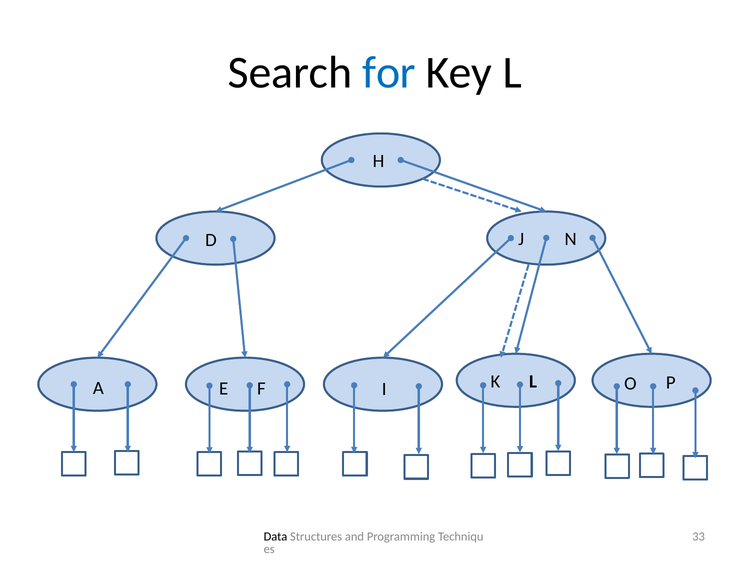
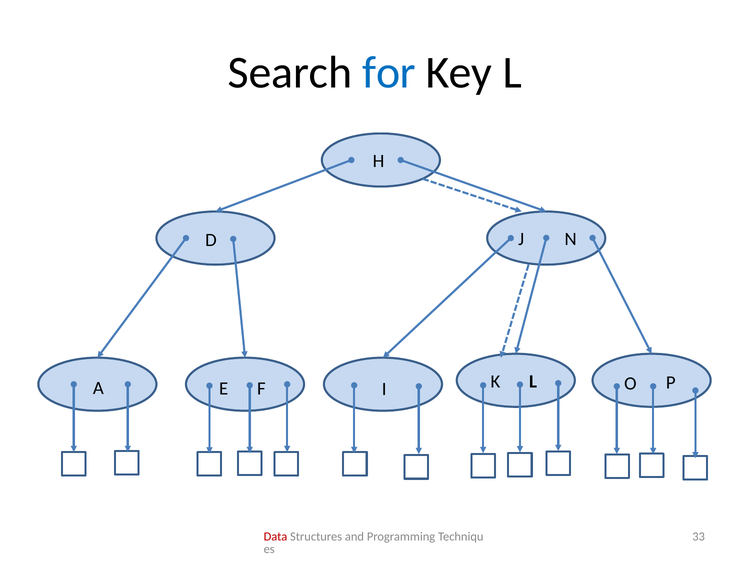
Data colour: black -> red (276, 537)
